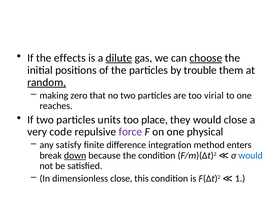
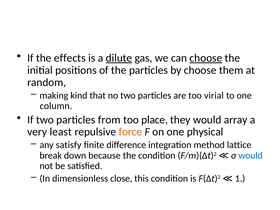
by trouble: trouble -> choose (200, 70)
random underline: present -> none (47, 82)
zero: zero -> kind (79, 95)
reaches: reaches -> column (56, 106)
units: units -> from (109, 120)
would close: close -> array (236, 120)
code: code -> least (61, 132)
force colour: purple -> orange (130, 132)
enters: enters -> lattice (239, 145)
down underline: present -> none (75, 155)
